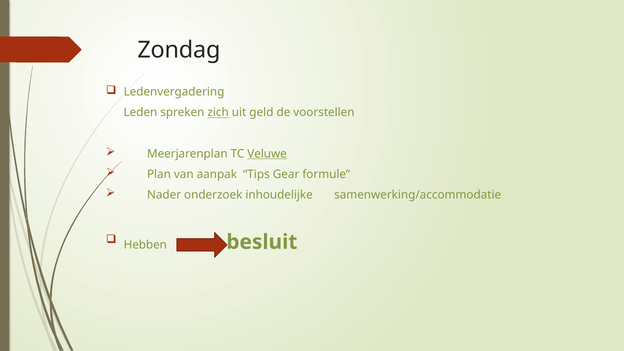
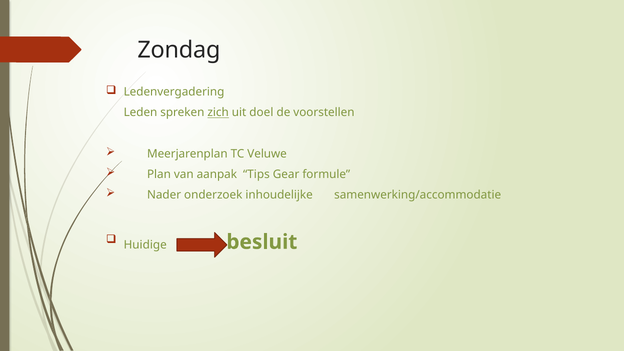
geld: geld -> doel (261, 113)
Veluwe underline: present -> none (267, 154)
Hebben: Hebben -> Huidige (145, 245)
